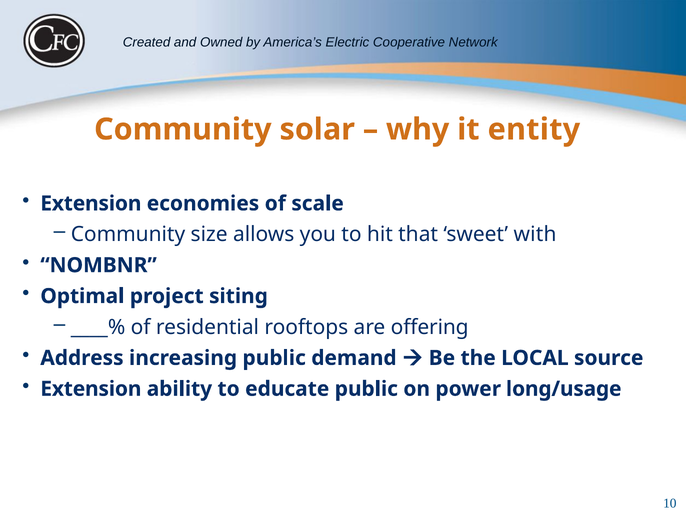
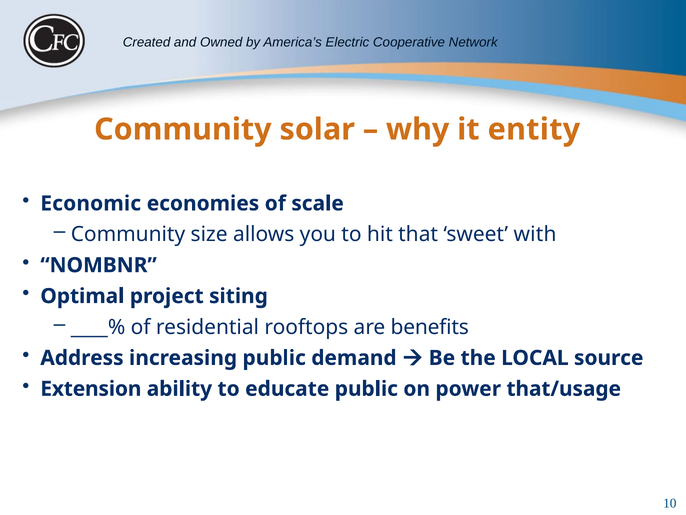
Extension: Extension -> Economic (91, 203)
offering: offering -> benefits (430, 327)
long/usage: long/usage -> that/usage (564, 389)
